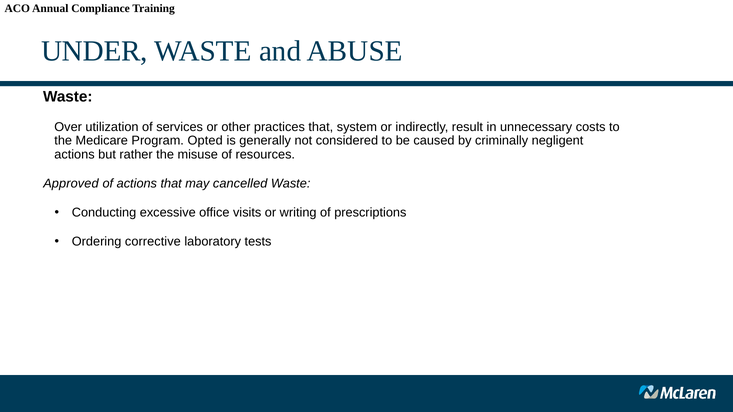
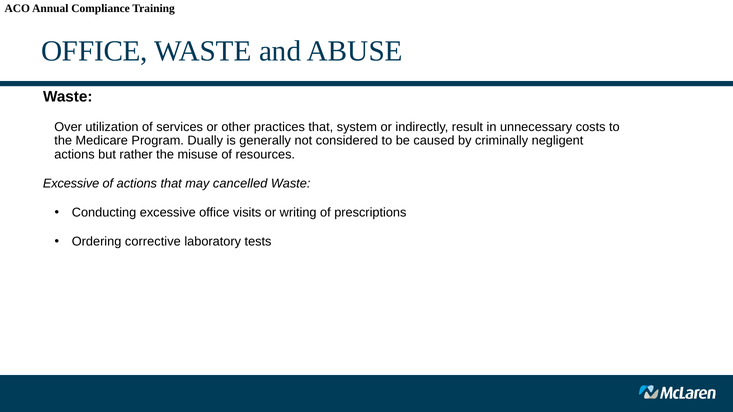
UNDER: UNDER -> OFFICE (94, 51)
Opted: Opted -> Dually (205, 141)
Approved: Approved -> Excessive (71, 184)
